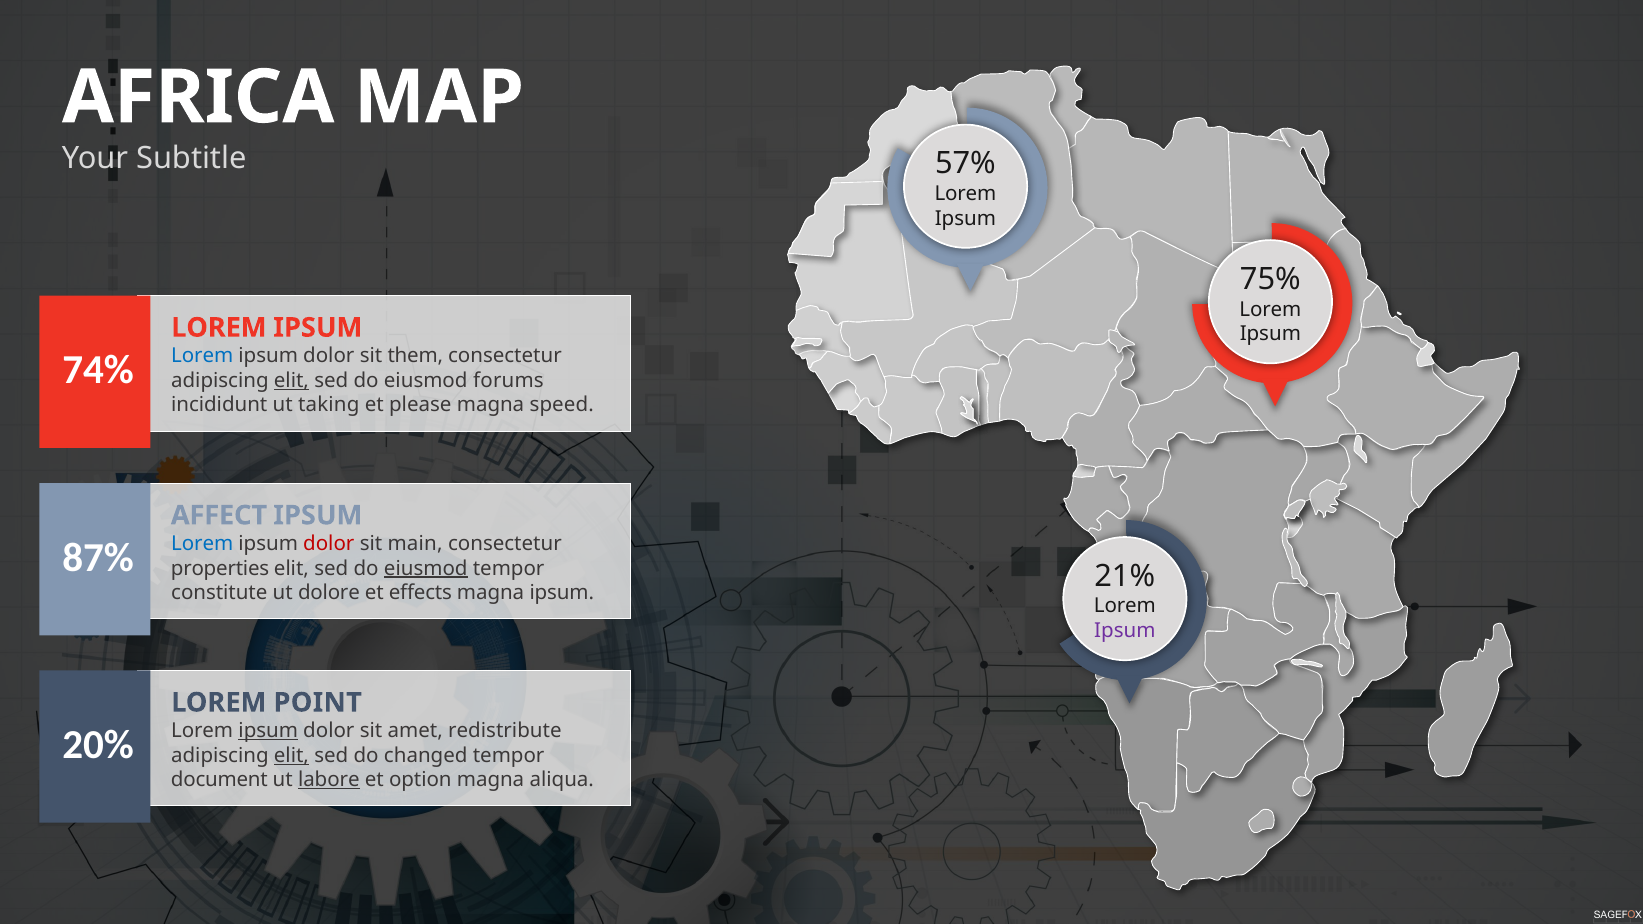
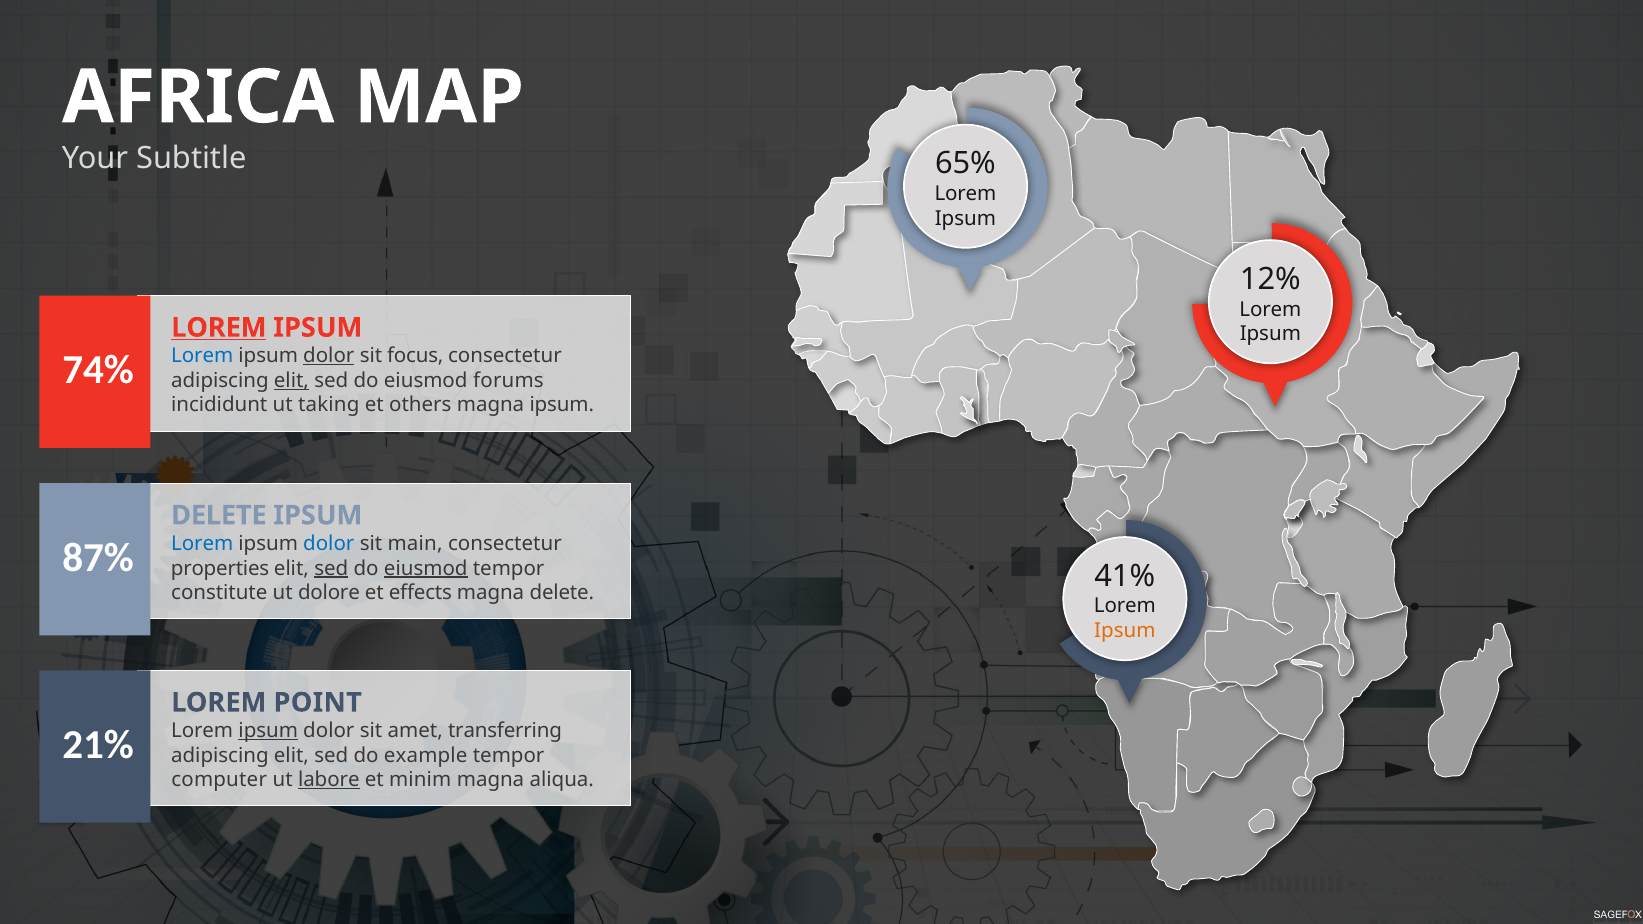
57%: 57% -> 65% (965, 164)
75%: 75% -> 12% (1270, 279)
LOREM underline: none -> present (219, 328)
dolor underline: none -> present (329, 356)
them: them -> focus (415, 356)
please: please -> others (420, 405)
magna speed: speed -> ipsum (562, 405)
AFFECT: AFFECT -> DELETE (219, 515)
dolor colour: red -> blue (329, 544)
sed underline: none -> present (331, 568)
21%: 21% -> 41% (1125, 576)
magna ipsum: ipsum -> delete (562, 593)
Ipsum colour: purple -> orange (1125, 631)
redistribute: redistribute -> transferring (505, 731)
20%: 20% -> 21% (98, 745)
elit underline: present -> none (291, 756)
changed: changed -> example (426, 756)
document: document -> computer (219, 780)
option: option -> minim (420, 780)
